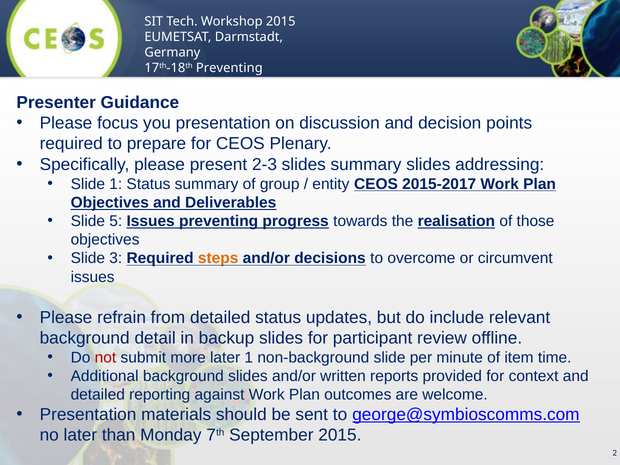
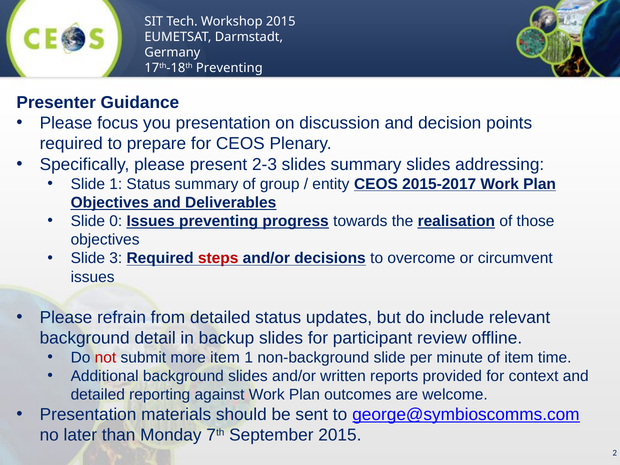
5: 5 -> 0 (116, 221)
steps colour: orange -> red (218, 258)
more later: later -> item (225, 358)
